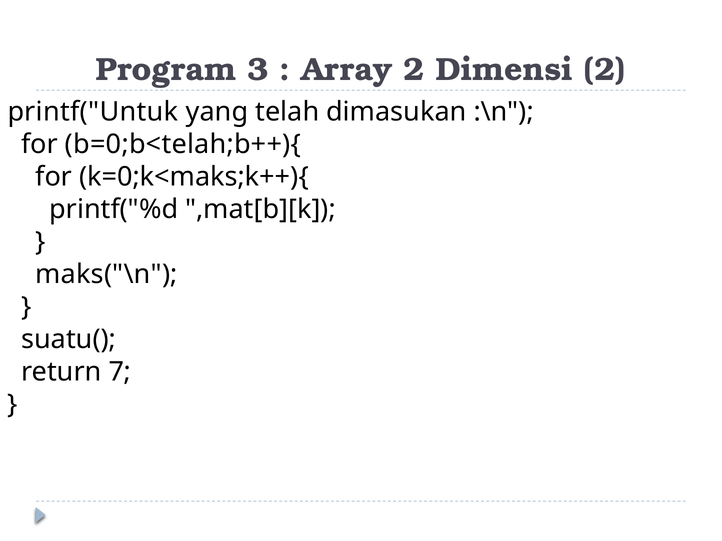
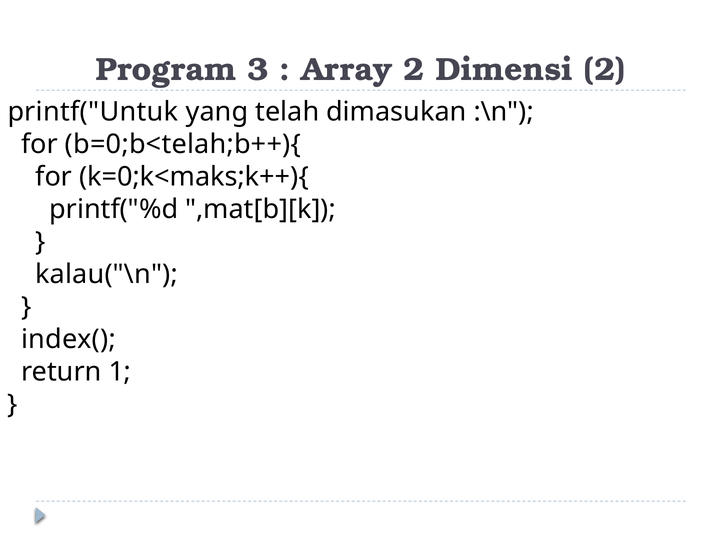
maks("\n: maks("\n -> kalau("\n (107, 275)
suatu(: suatu( -> index( (68, 340)
7: 7 -> 1 (120, 372)
